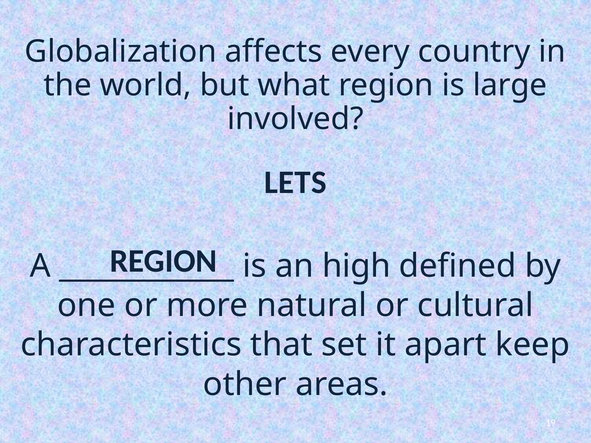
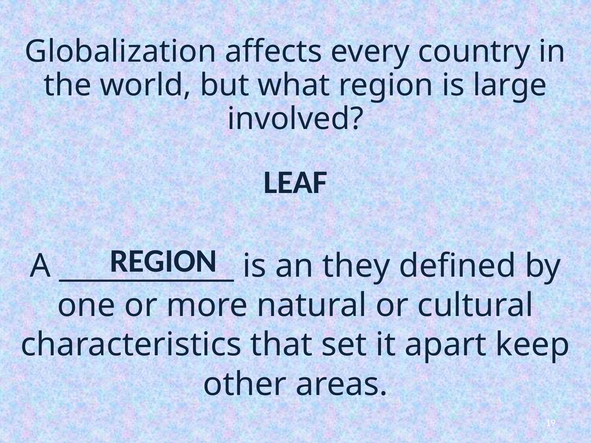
LETS: LETS -> LEAF (296, 182)
high: high -> they (356, 266)
